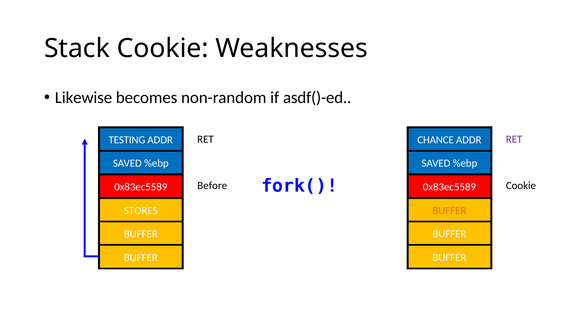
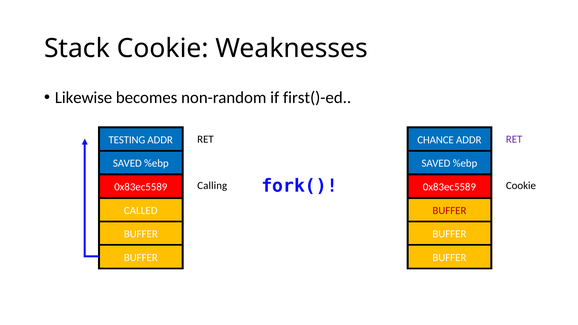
asdf()-ed: asdf()-ed -> first()-ed (317, 98)
Before: Before -> Calling (212, 186)
STORES: STORES -> CALLED (141, 211)
BUFFER colour: orange -> red (449, 211)
